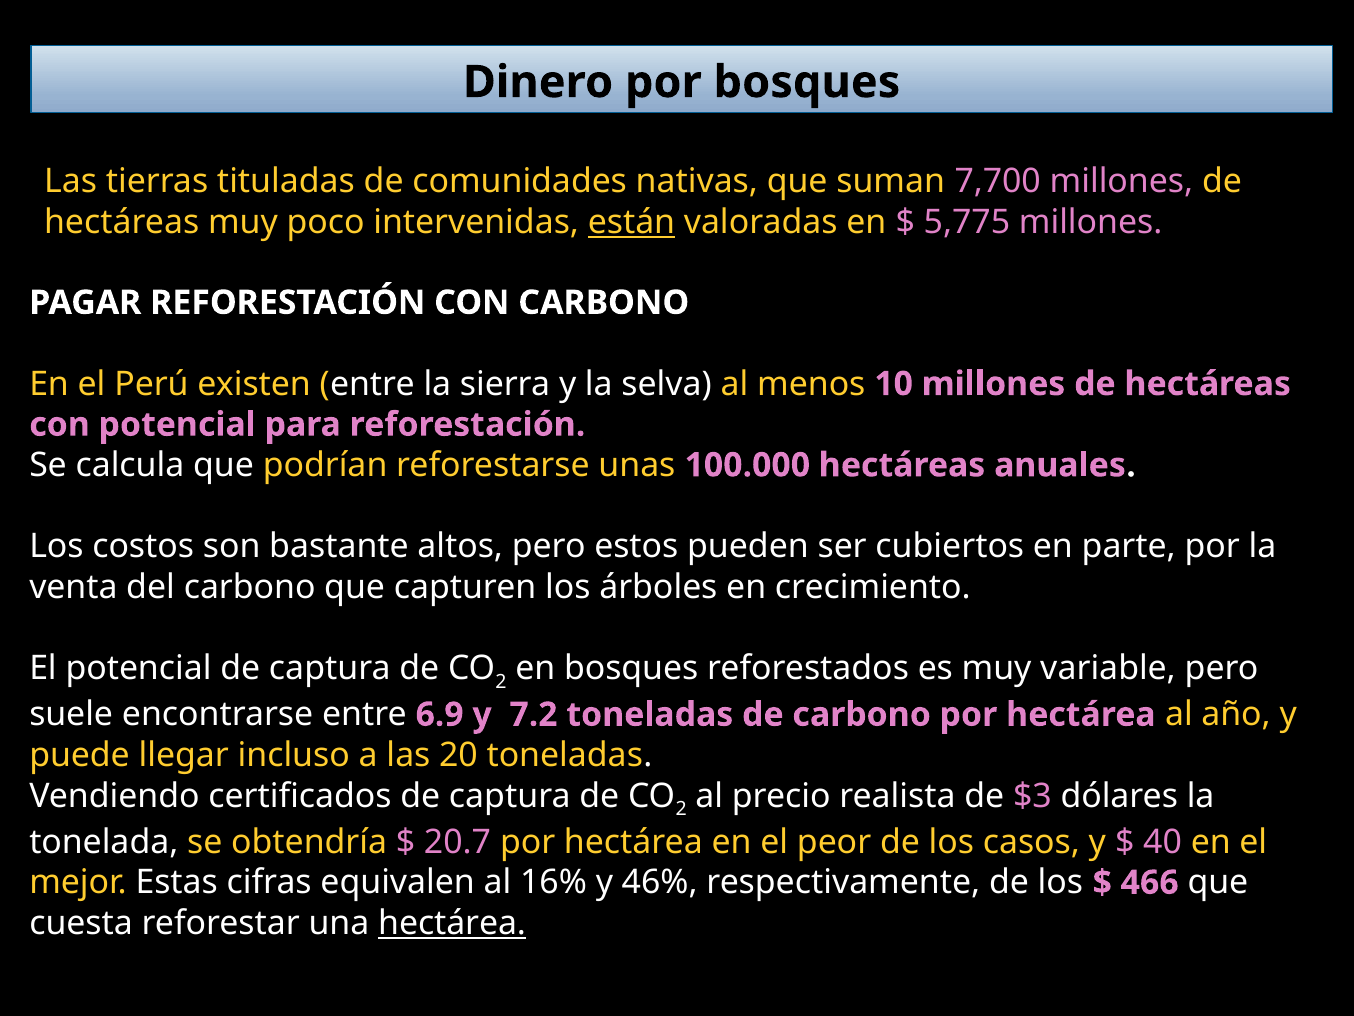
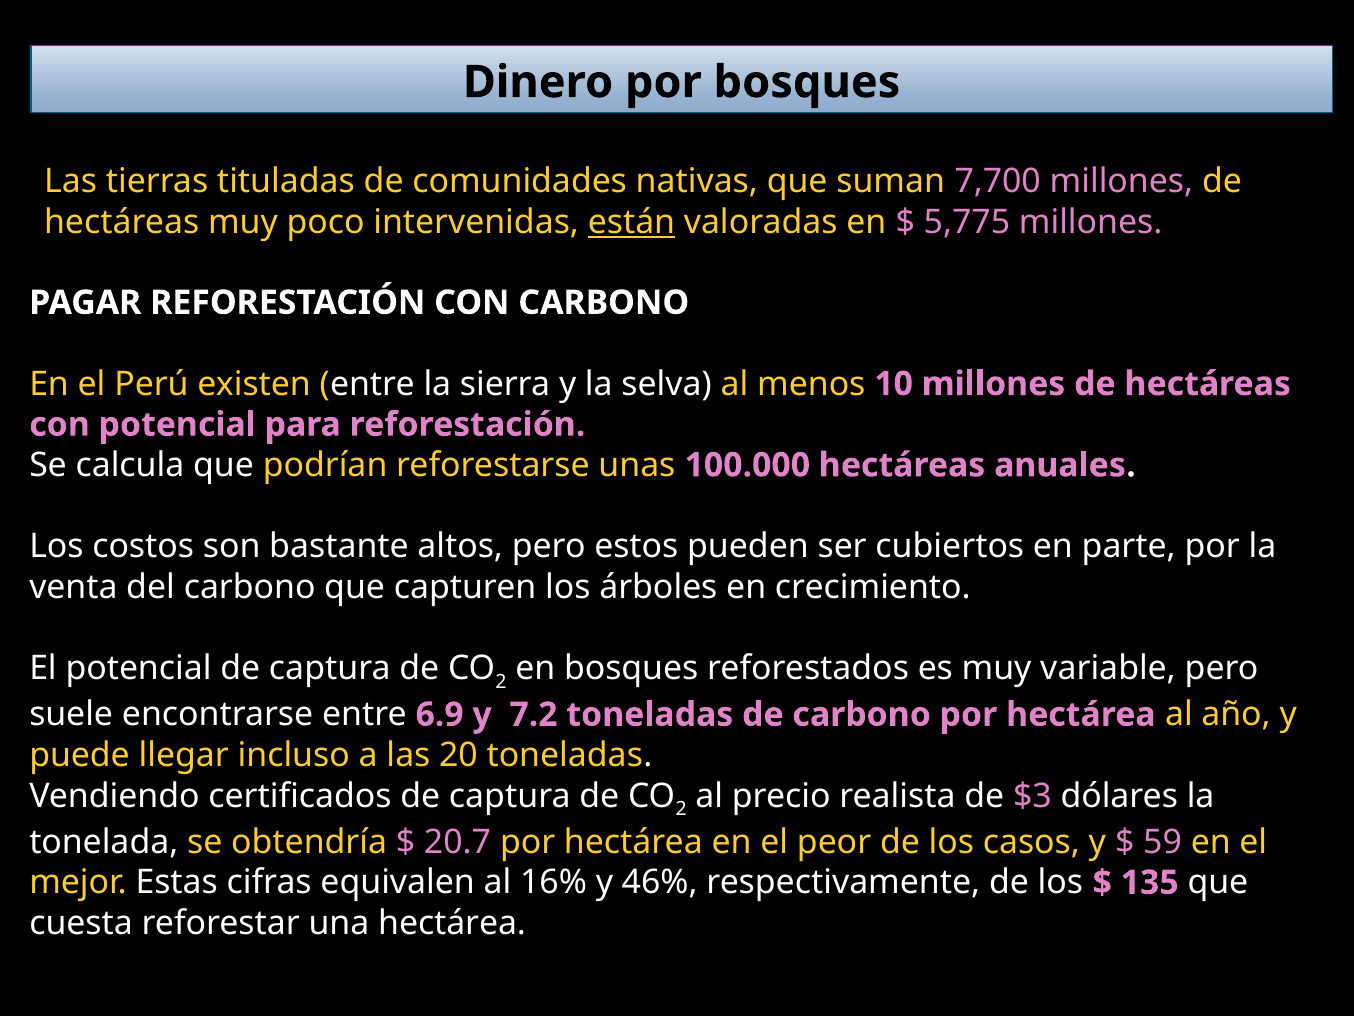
40: 40 -> 59 (1163, 842)
466: 466 -> 135 (1150, 882)
hectárea underline: present -> none (452, 923)
